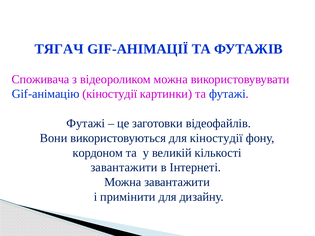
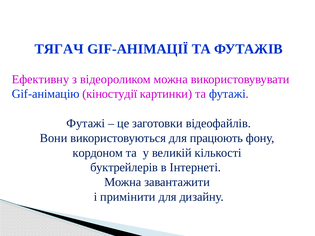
Споживача: Споживача -> Ефективну (40, 79)
для кіностудії: кіностудії -> працюють (216, 138)
завантажити: завантажити -> буктрейлерів (124, 168)
